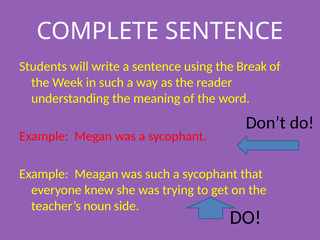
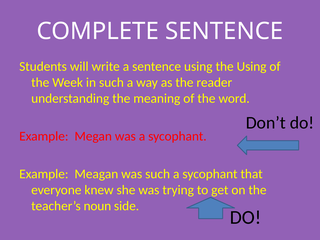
the Break: Break -> Using (252, 67)
